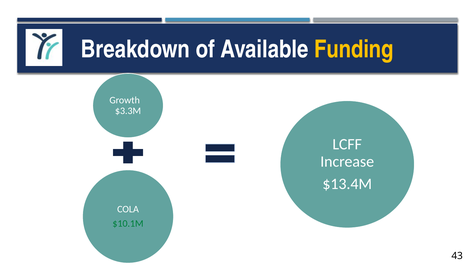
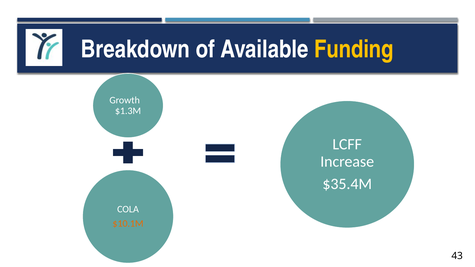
$3.3M: $3.3M -> $1.3M (128, 111)
$13.4M: $13.4M -> $35.4M (347, 184)
$10.1M colour: green -> orange (128, 224)
